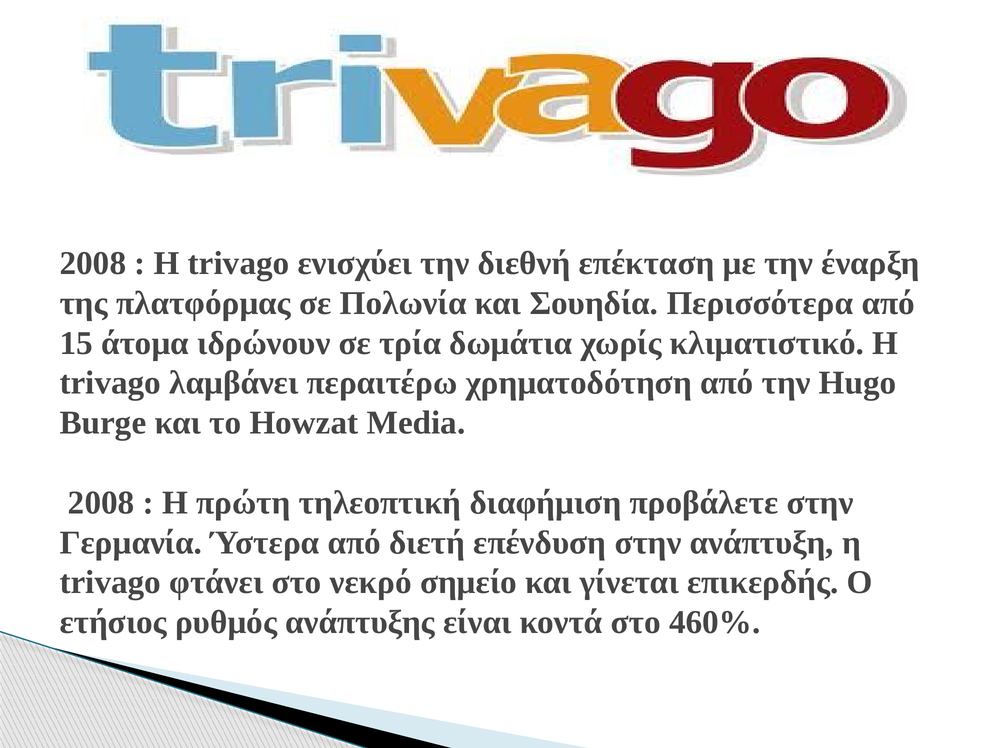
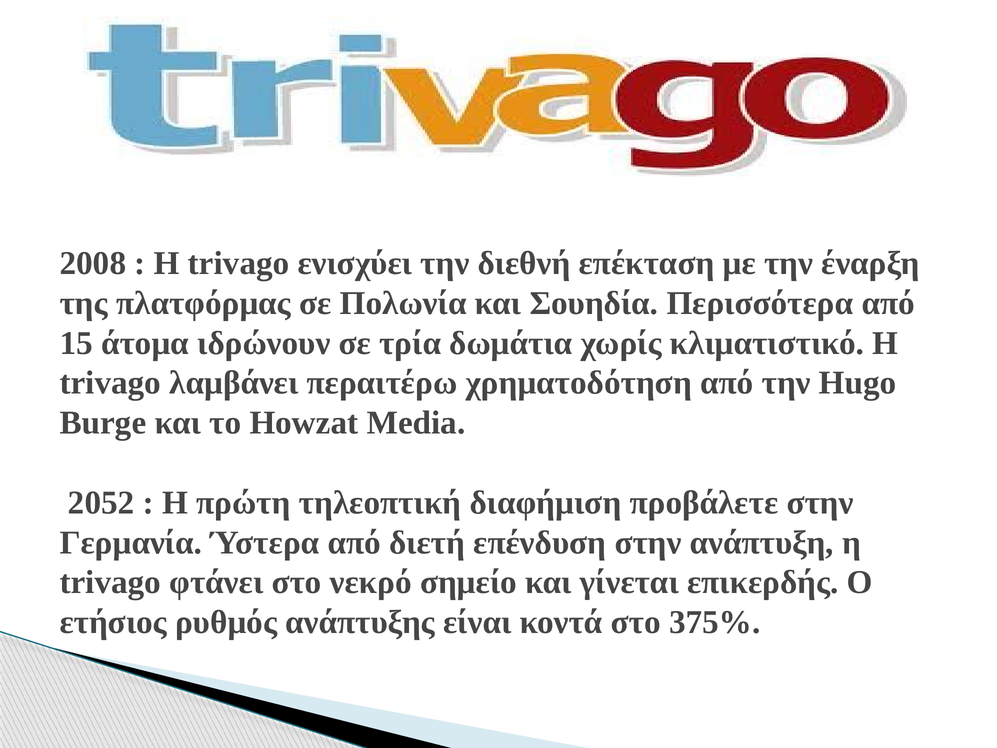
2008: 2008 -> 2052 (101, 502)
460%: 460% -> 375% (715, 622)
